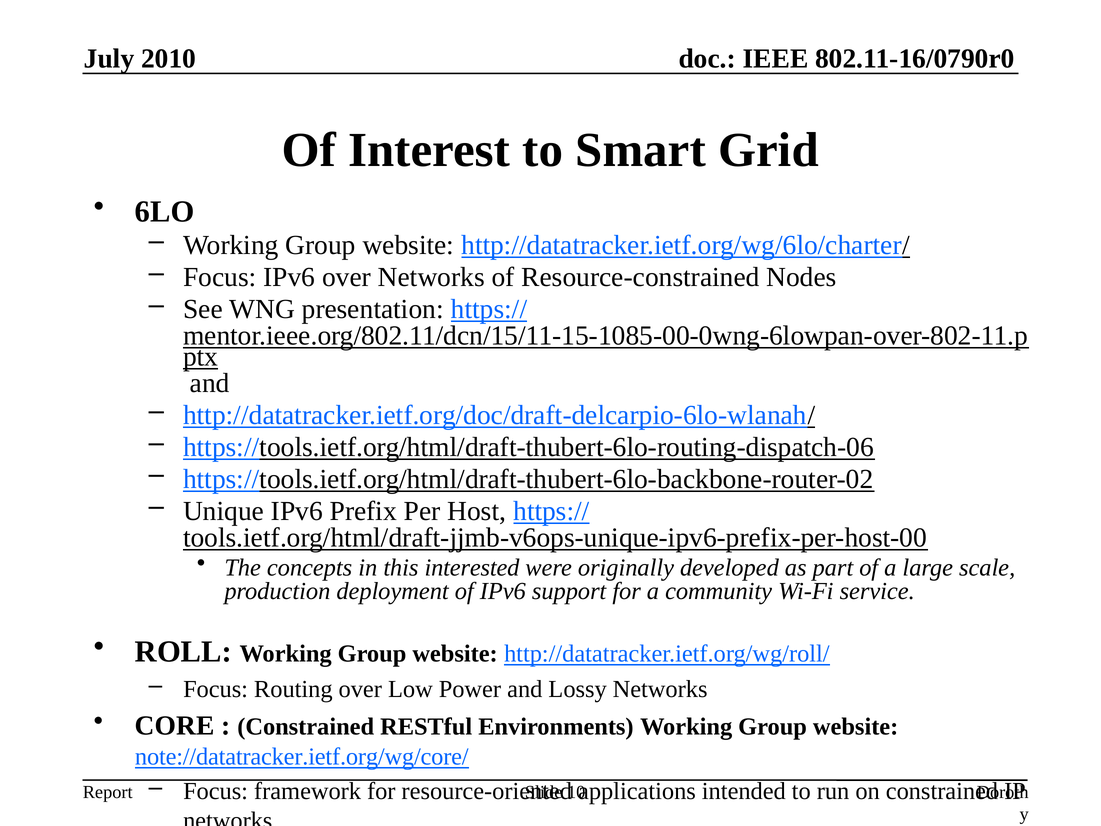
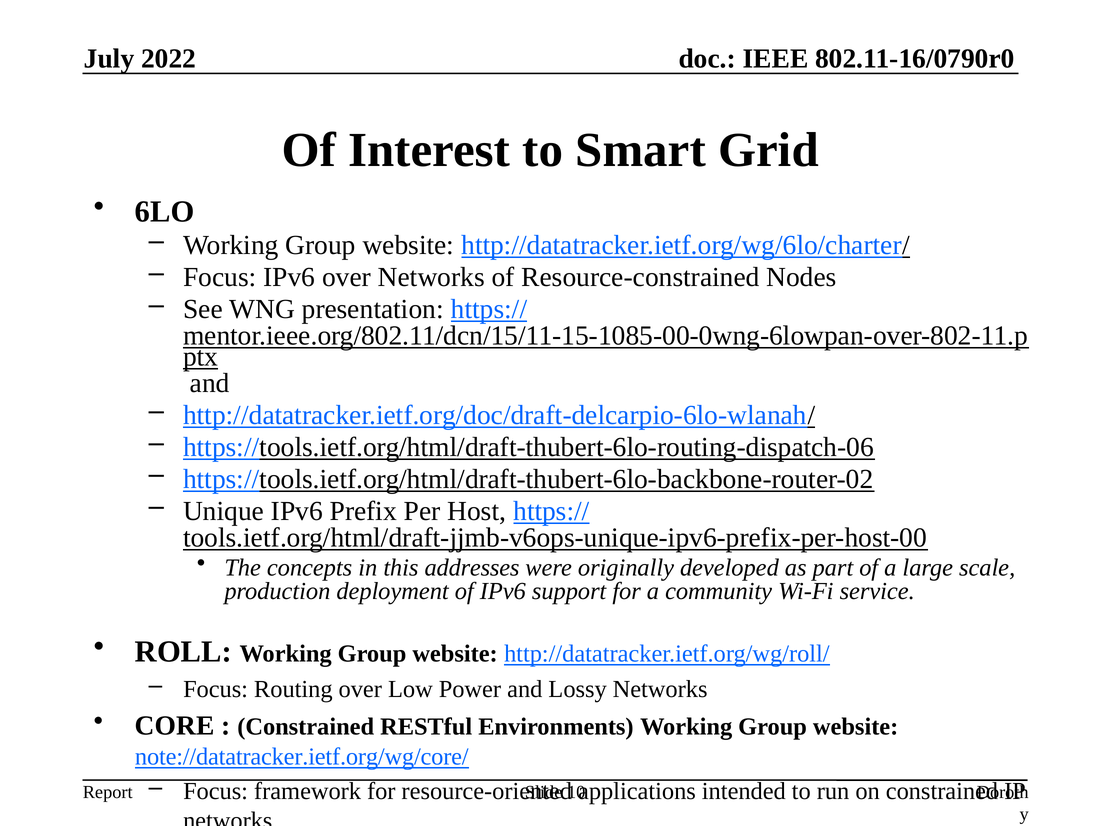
2010: 2010 -> 2022 (169, 59)
interested: interested -> addresses (472, 567)
